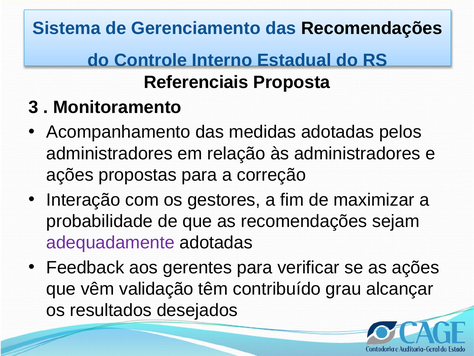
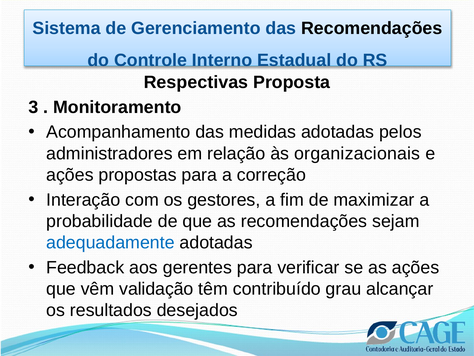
Referenciais: Referenciais -> Respectivas (196, 82)
às administradores: administradores -> organizacionais (357, 153)
adequadamente colour: purple -> blue (110, 242)
